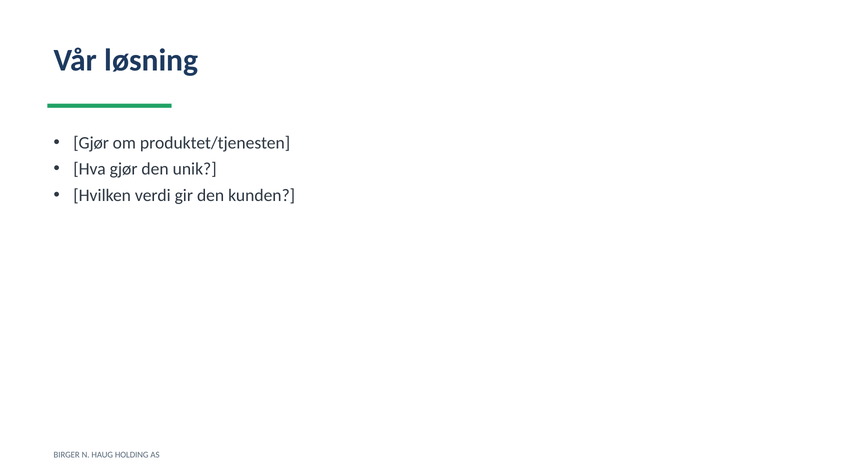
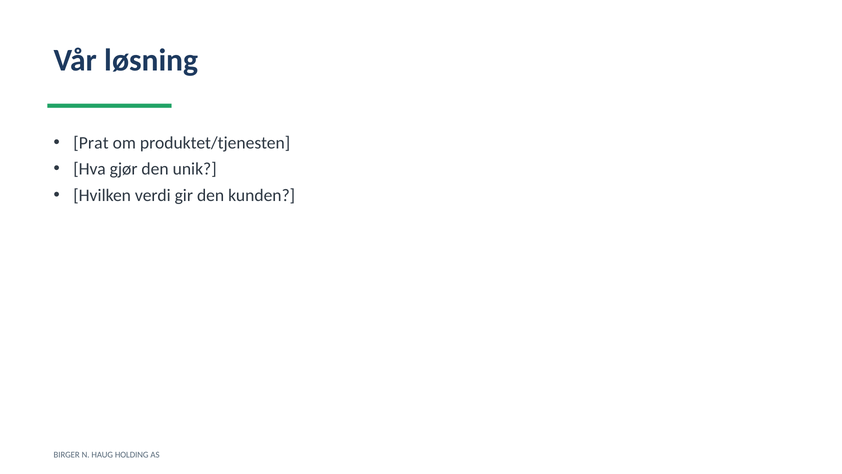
Gjør: Gjør -> Prat (91, 143)
